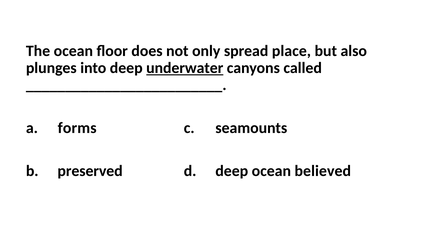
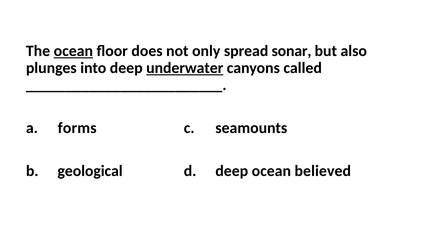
ocean underline: none -> present (73, 51)
place: place -> sonar (292, 51)
preserved: preserved -> geological (90, 171)
